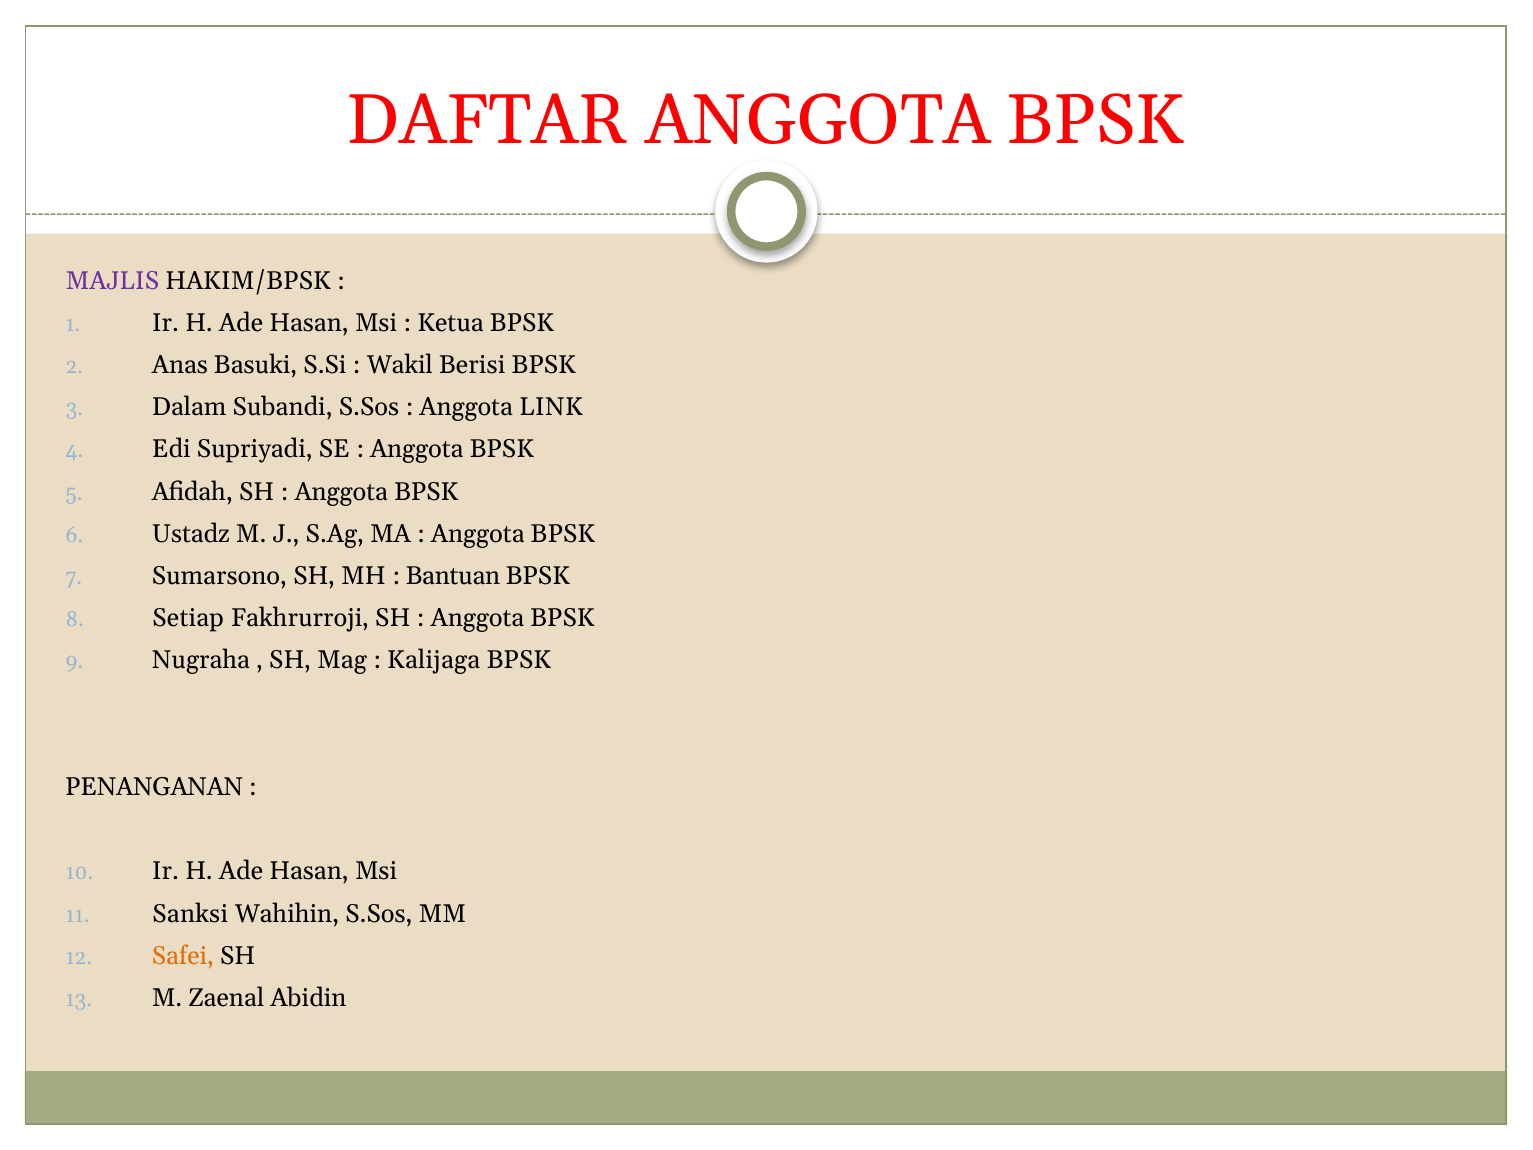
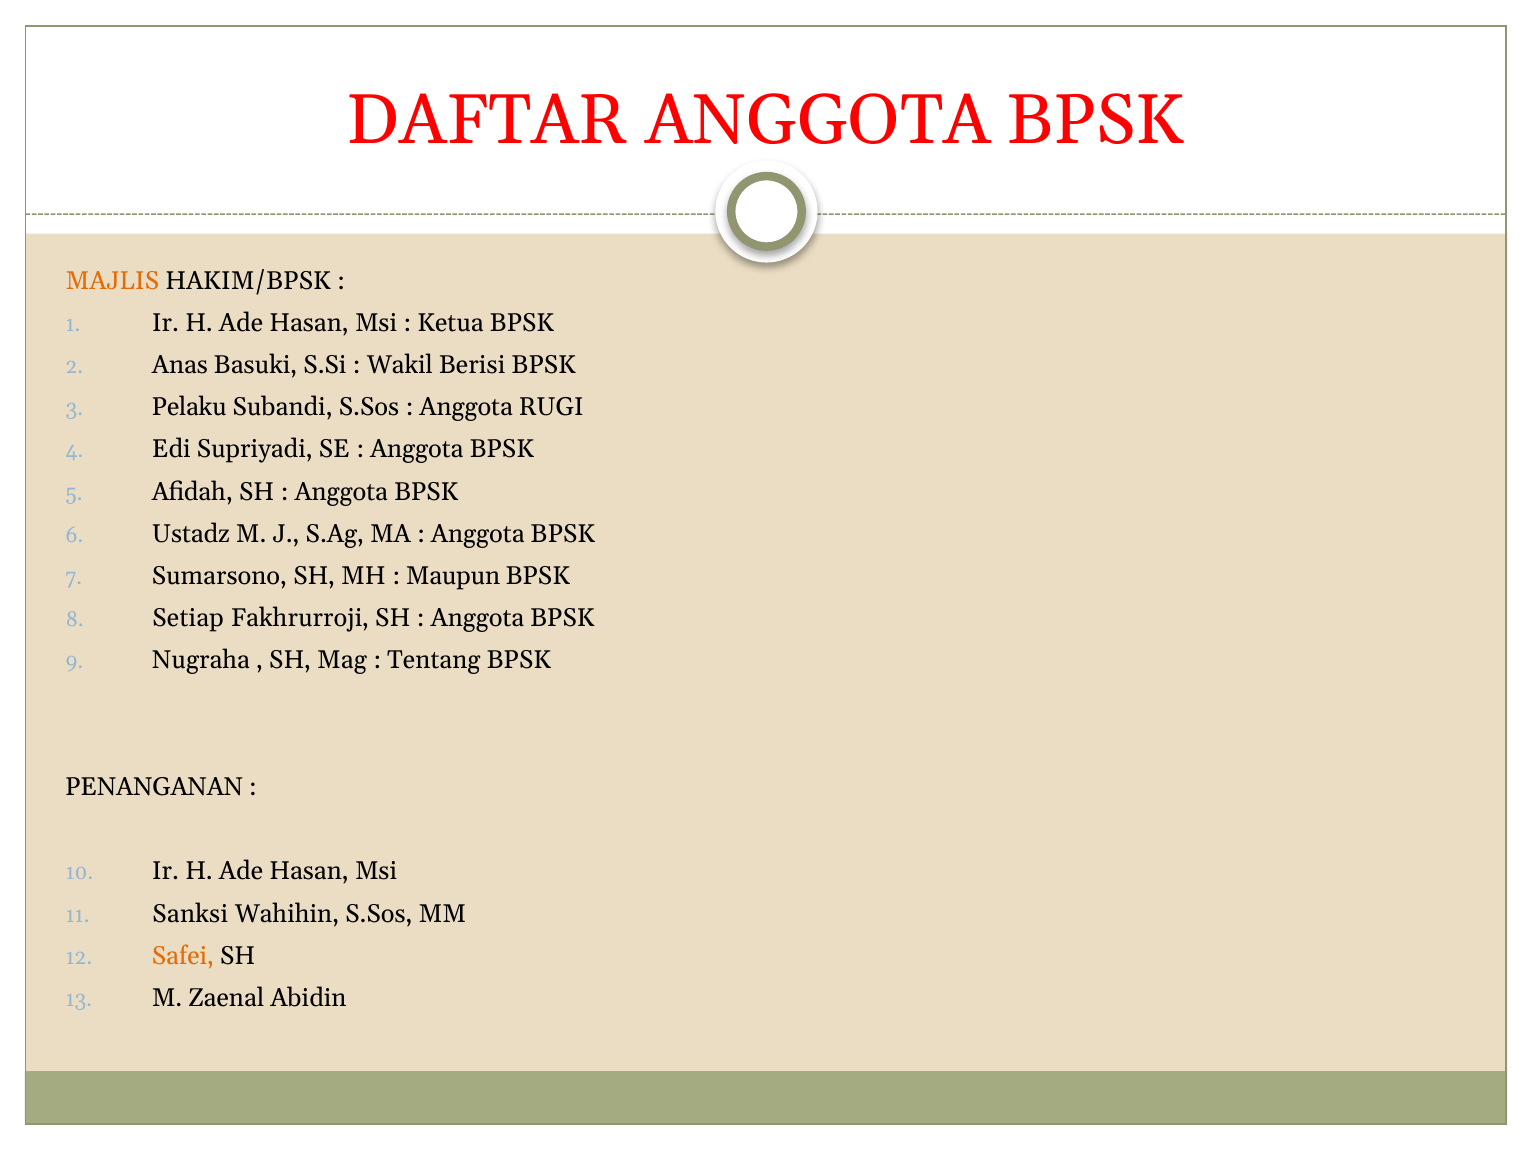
MAJLIS colour: purple -> orange (112, 281)
Dalam: Dalam -> Pelaku (189, 407)
LINK: LINK -> RUGI (551, 407)
Bantuan: Bantuan -> Maupun (453, 576)
Kalijaga: Kalijaga -> Tentang (434, 660)
